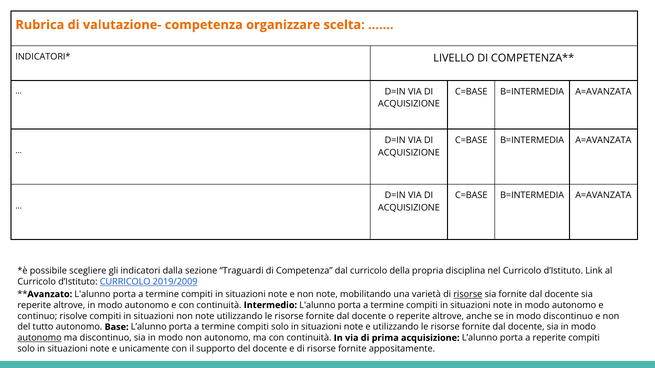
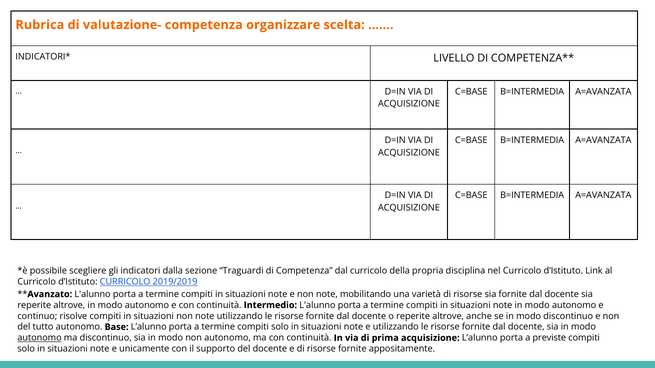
2019/2009: 2019/2009 -> 2019/2019 (175, 282)
risorse underline: present -> none (468, 295)
a reperite: reperite -> previste (549, 338)
